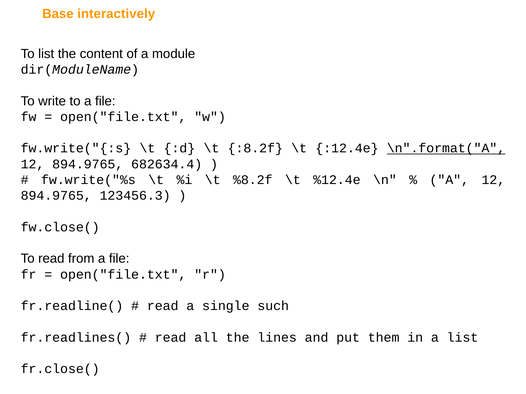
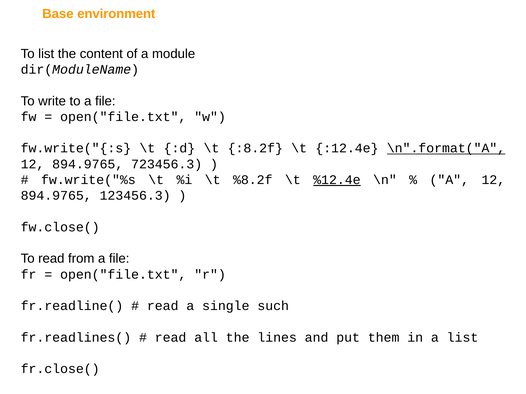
interactively: interactively -> environment (116, 14)
682634.4: 682634.4 -> 723456.3 (167, 164)
%12.4e underline: none -> present (337, 180)
